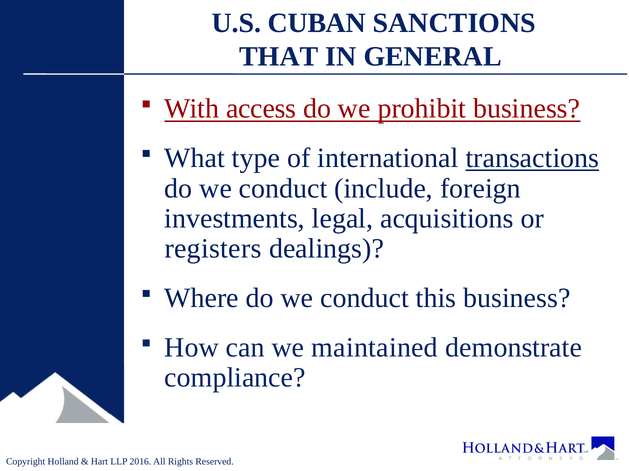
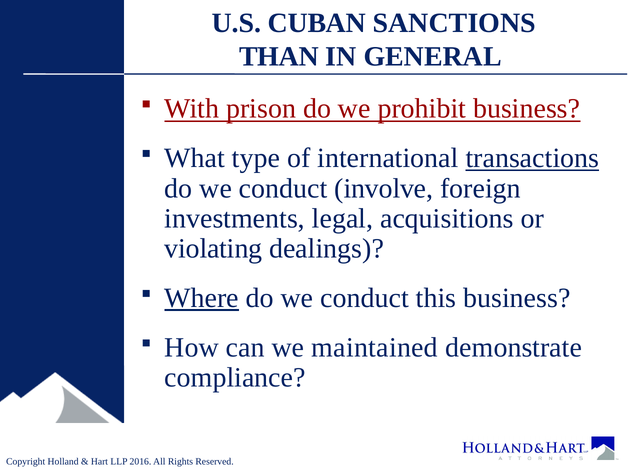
THAT: THAT -> THAN (279, 57)
access: access -> prison (261, 109)
include: include -> involve (384, 189)
registers: registers -> violating (213, 249)
Where underline: none -> present (202, 299)
